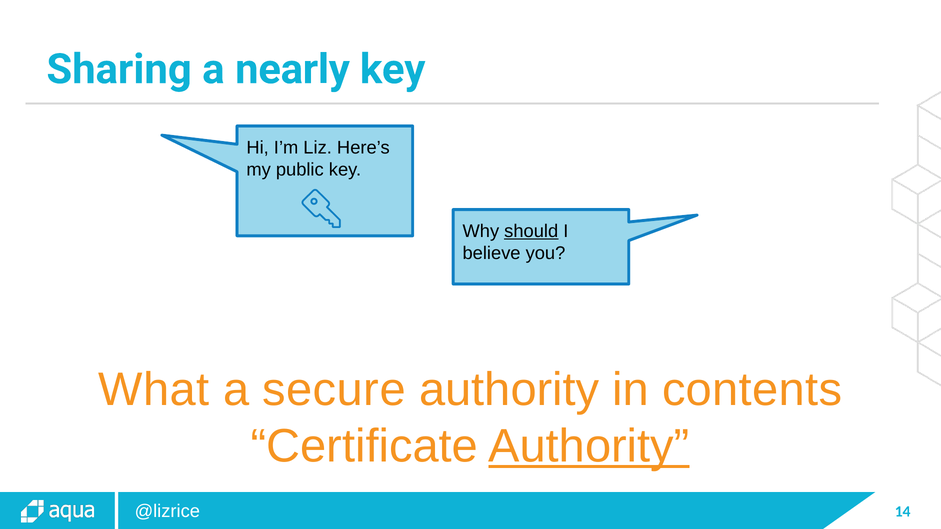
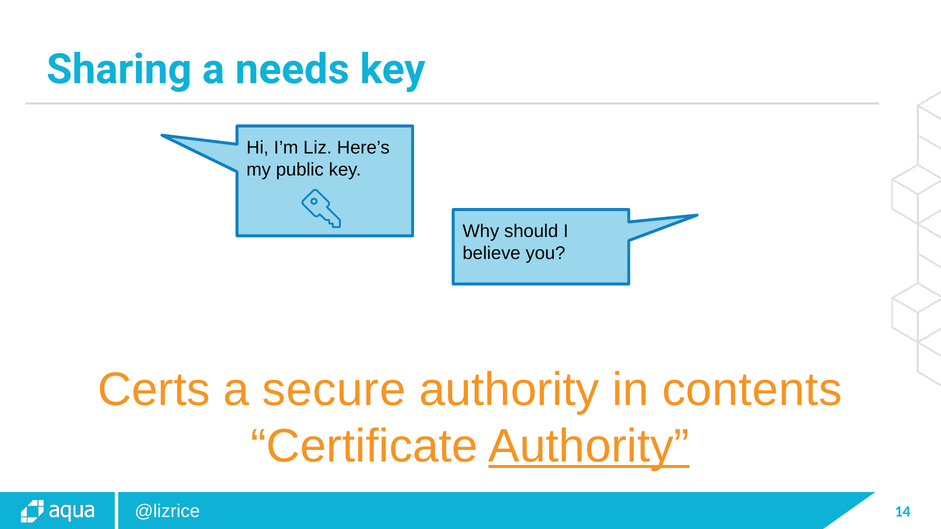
nearly: nearly -> needs (292, 69)
should underline: present -> none (531, 231)
What: What -> Certs (154, 390)
